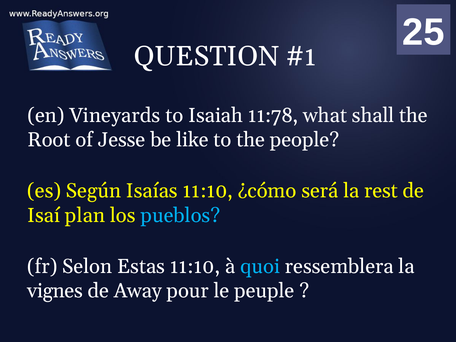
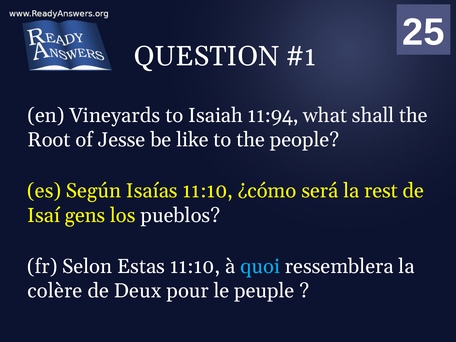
11:78: 11:78 -> 11:94 (273, 115)
plan: plan -> gens (85, 215)
pueblos colour: light blue -> white (180, 215)
vignes: vignes -> colère (55, 291)
Away: Away -> Deux (138, 291)
